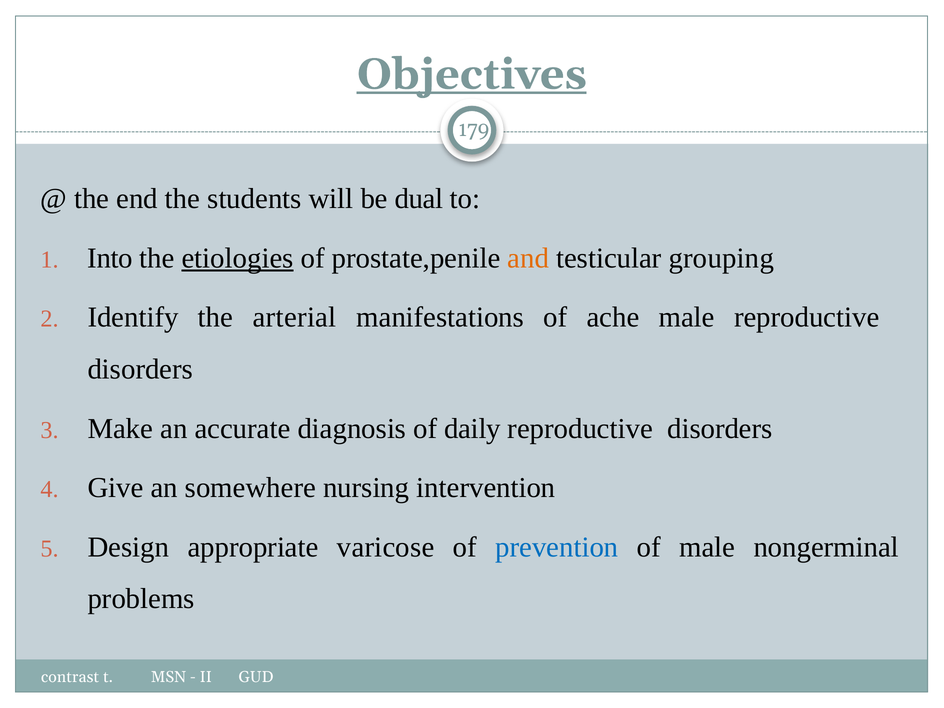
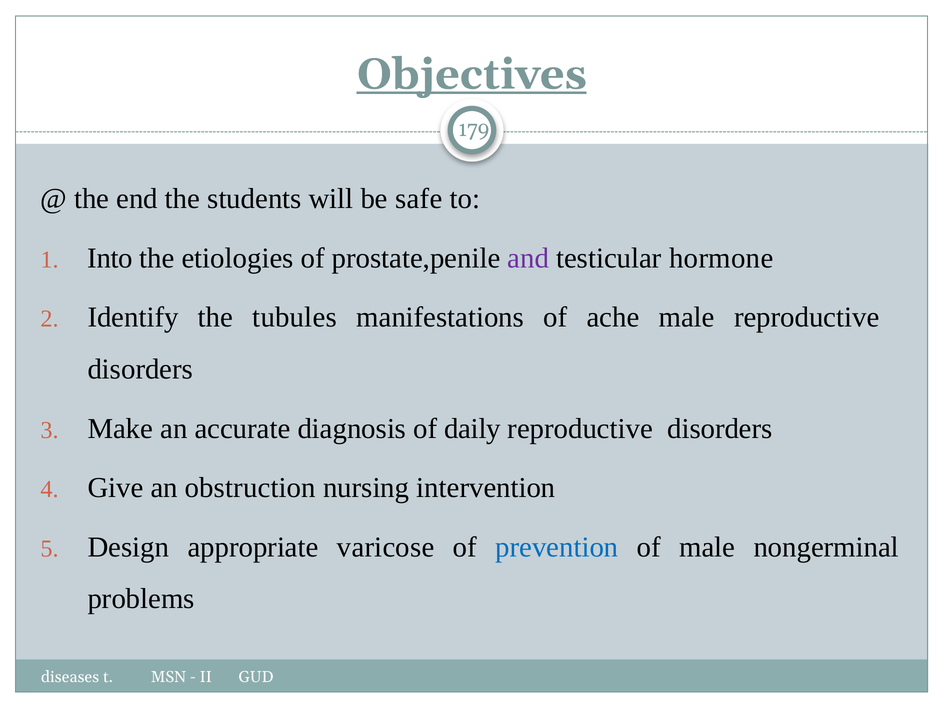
dual: dual -> safe (419, 199)
etiologies underline: present -> none (238, 258)
and colour: orange -> purple (528, 258)
grouping: grouping -> hormone (721, 258)
arterial: arterial -> tubules (295, 317)
somewhere: somewhere -> obstruction (250, 488)
contrast: contrast -> diseases (70, 677)
